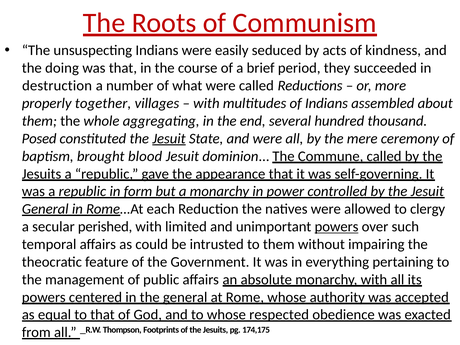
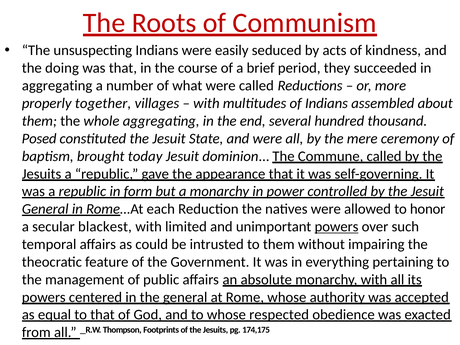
destruction: destruction -> aggregating (57, 86)
Jesuit underline: present -> none (169, 139)
blood: blood -> today (145, 156)
clergy: clergy -> honor (428, 209)
perished: perished -> blackest (105, 227)
